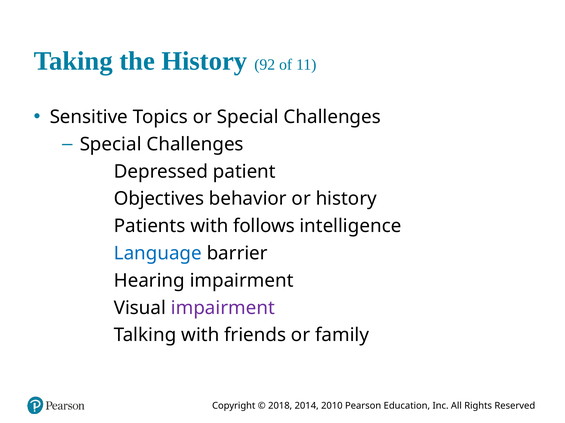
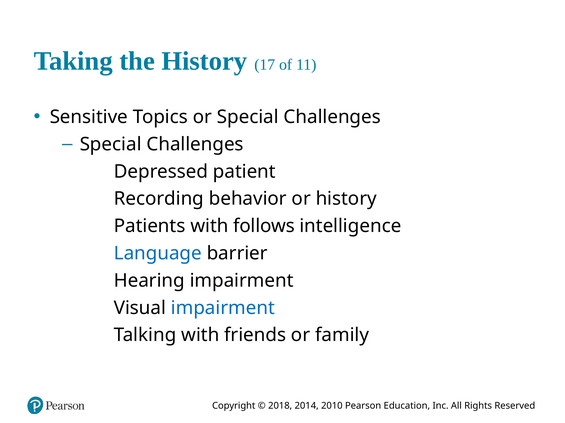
92: 92 -> 17 (265, 65)
Objectives: Objectives -> Recording (159, 199)
impairment colour: purple -> blue (223, 308)
